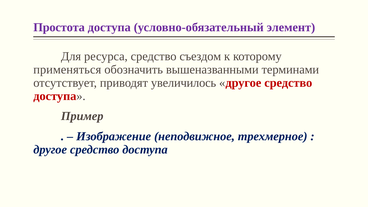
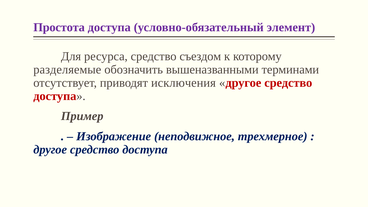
применяться: применяться -> разделяемые (67, 69)
увеличилось: увеличилось -> исключения (183, 83)
